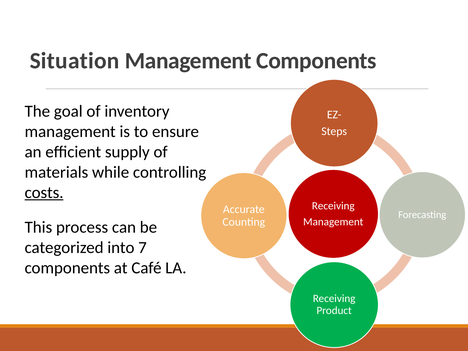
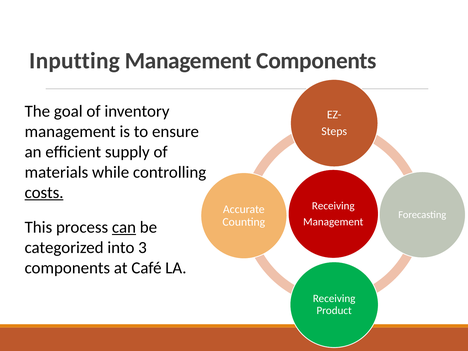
Situation: Situation -> Inputting (75, 61)
can underline: none -> present (124, 227)
7: 7 -> 3 (143, 248)
